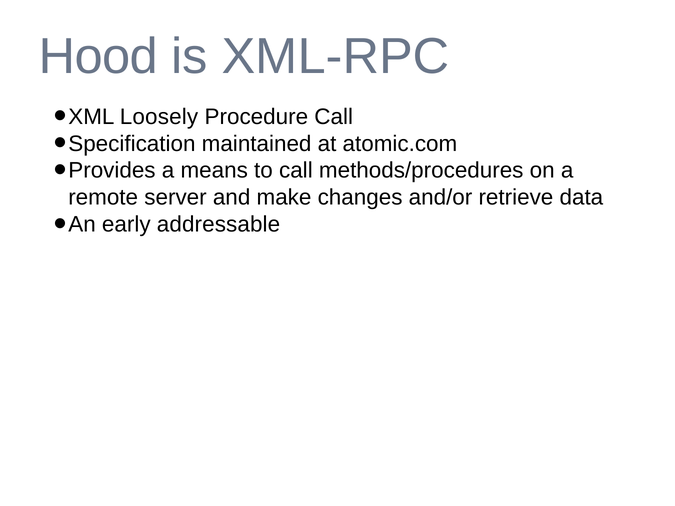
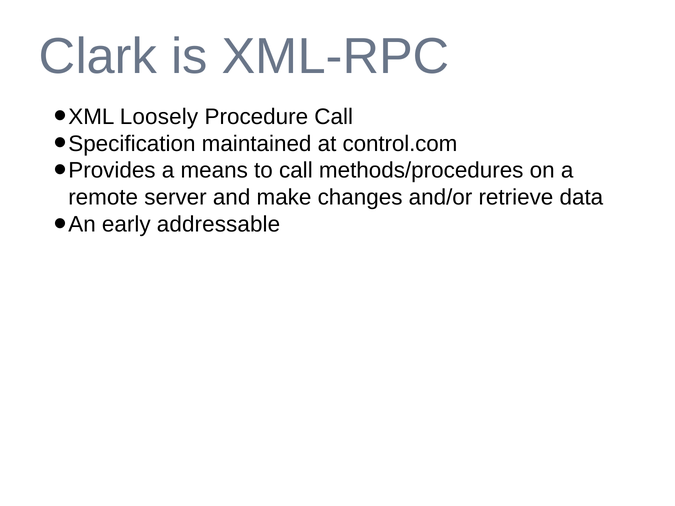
Hood: Hood -> Clark (98, 57)
atomic.com: atomic.com -> control.com (400, 144)
